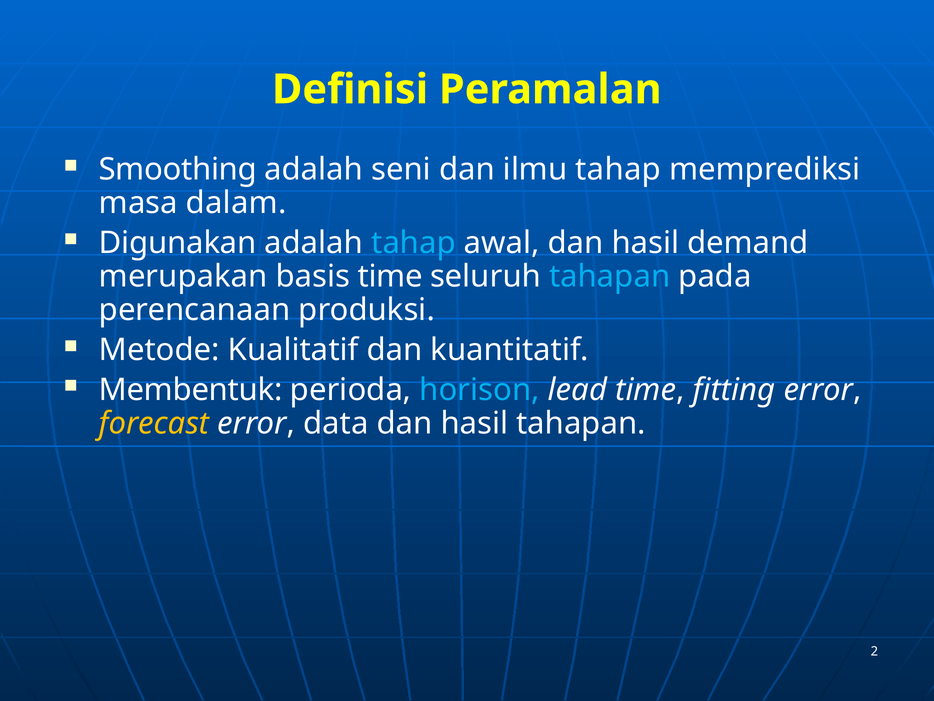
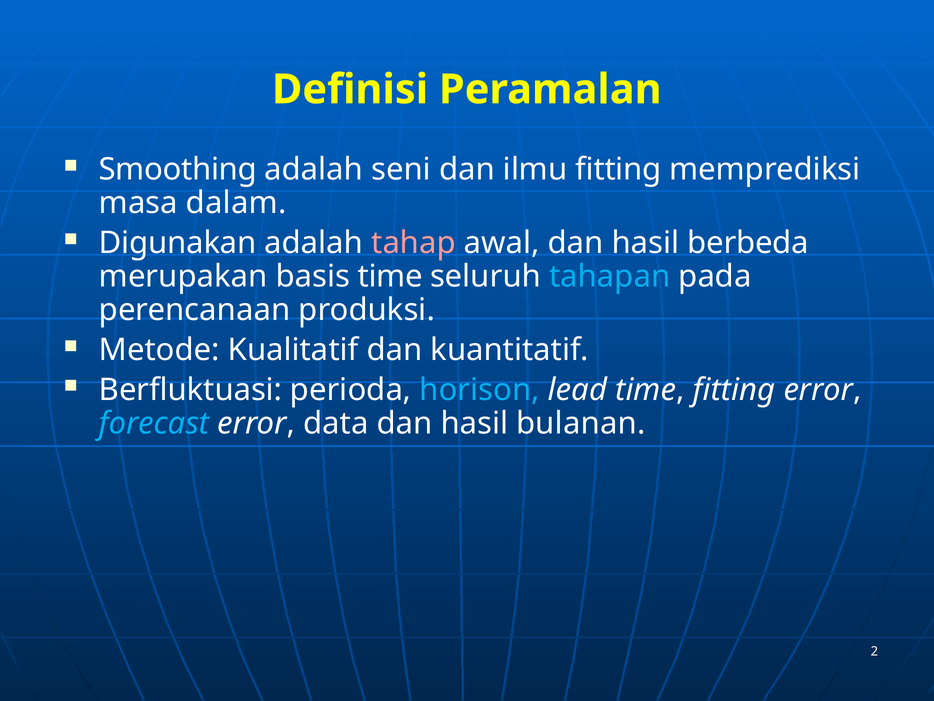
ilmu tahap: tahap -> fitting (618, 169)
tahap colour: light blue -> pink (414, 243)
demand: demand -> berbeda (748, 243)
Membentuk: Membentuk -> Berfluktuasi (190, 390)
forecast colour: yellow -> light blue (154, 423)
hasil tahapan: tahapan -> bulanan (581, 423)
